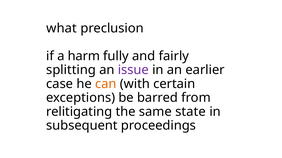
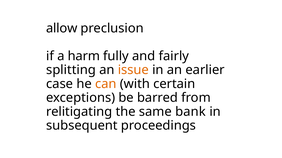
what: what -> allow (62, 28)
issue colour: purple -> orange (133, 70)
state: state -> bank (191, 112)
